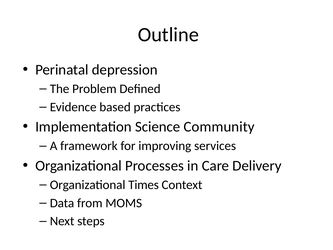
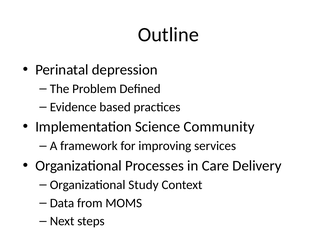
Times: Times -> Study (143, 185)
